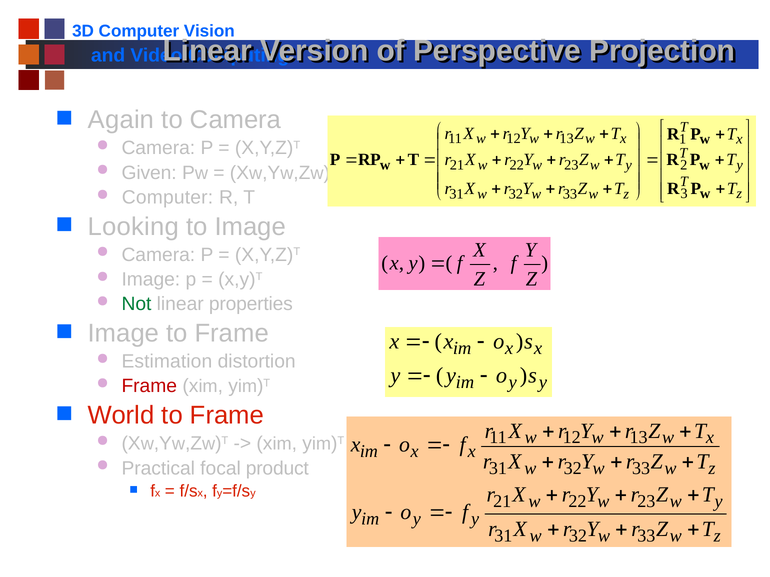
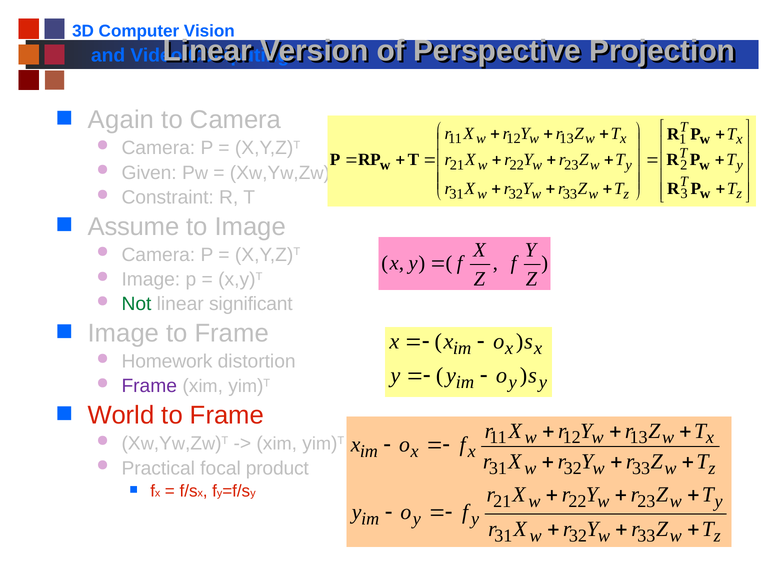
Computer: Computer -> Constraint (168, 198)
Looking: Looking -> Assume (134, 227)
properties: properties -> significant (251, 304)
Estimation: Estimation -> Homework (167, 362)
Frame colour: red -> purple (149, 386)
